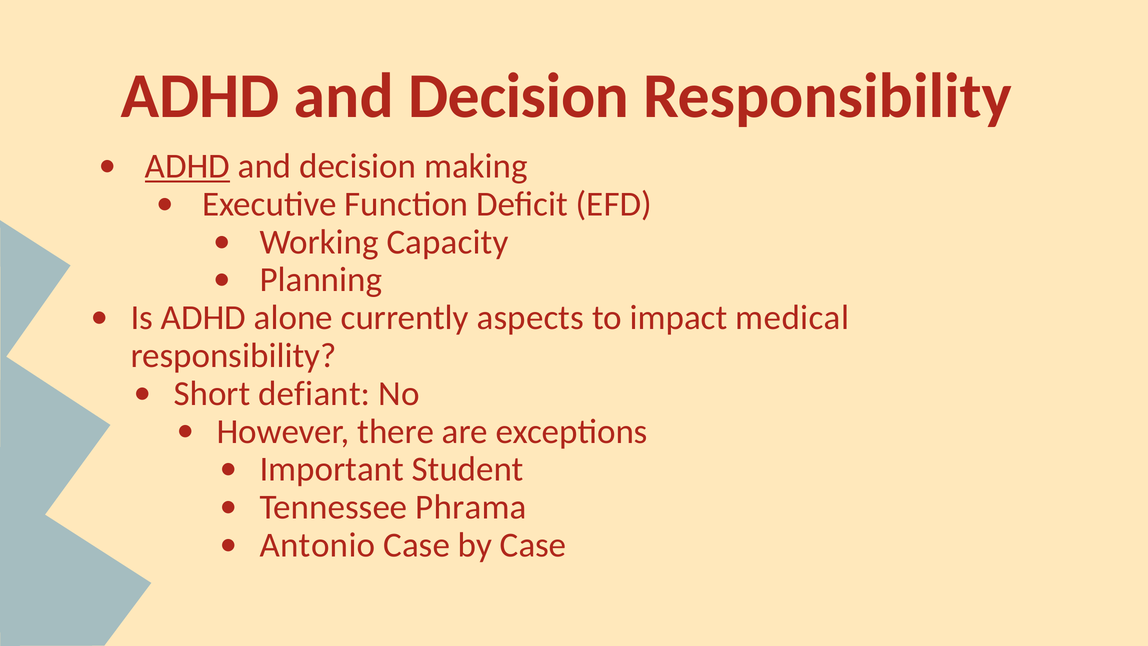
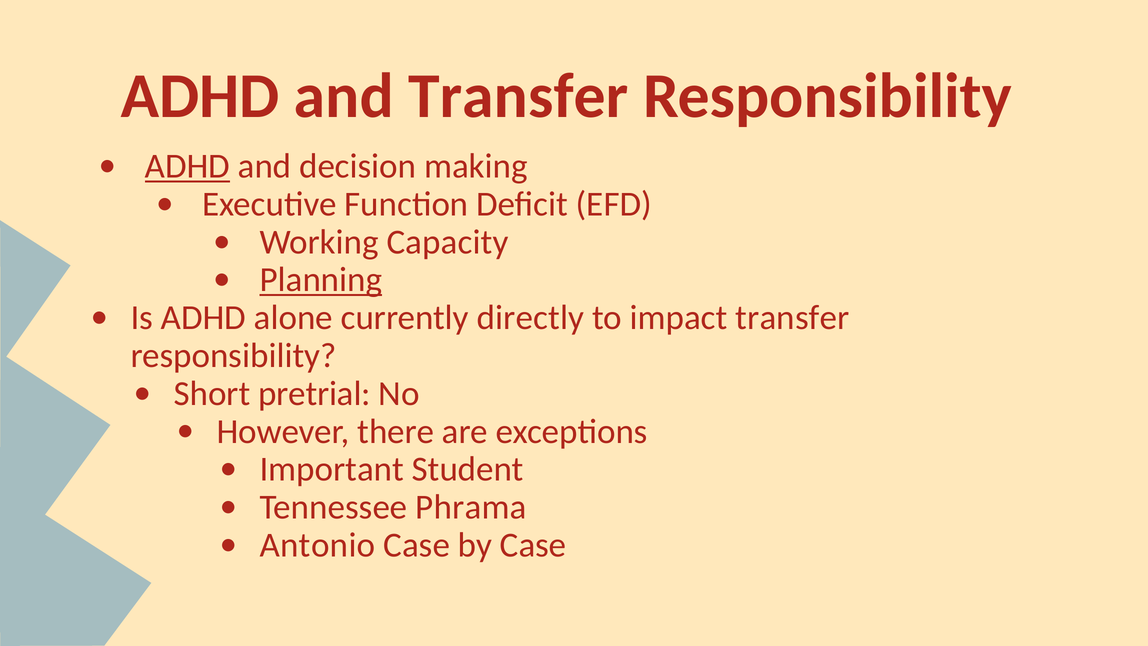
Decision: Decision -> Transfer (518, 96)
Planning underline: none -> present (321, 280)
aspects: aspects -> directly (530, 318)
impact medical: medical -> transfer (792, 318)
defiant: defiant -> pretrial (314, 393)
